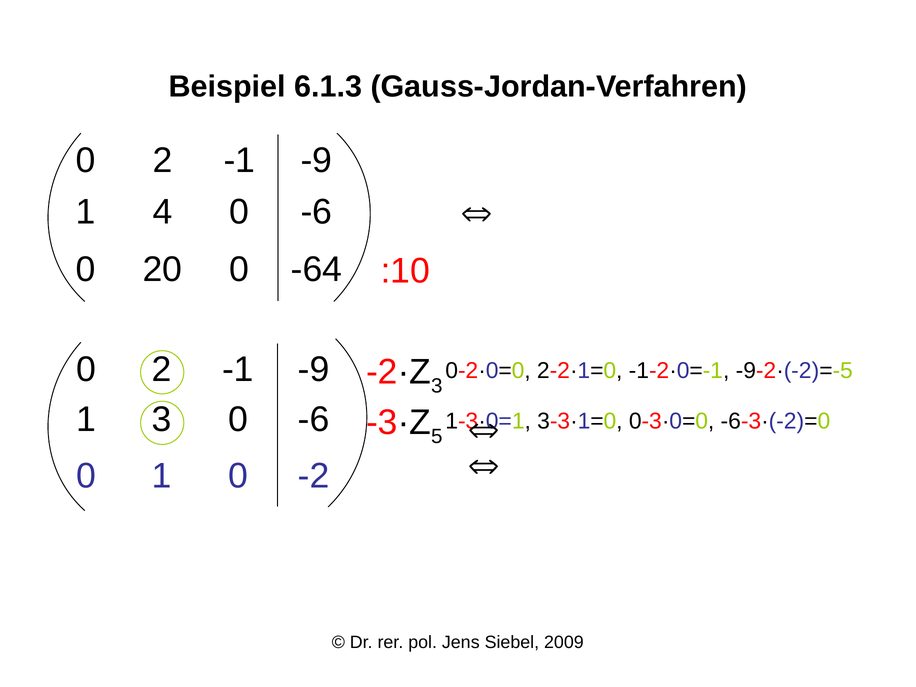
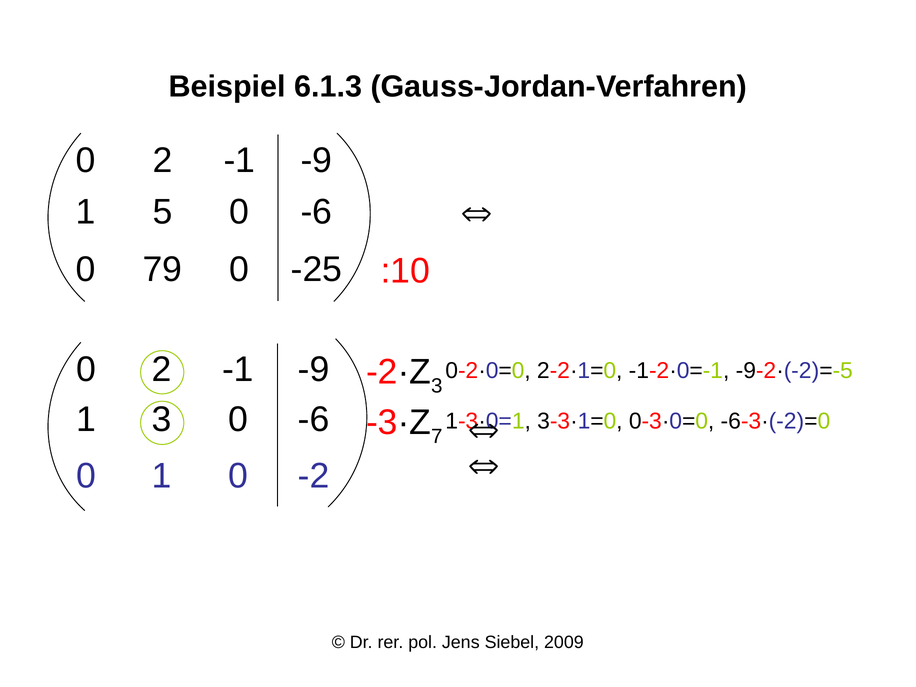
4: 4 -> 5 (162, 212)
20: 20 -> 79 (162, 270)
-64: -64 -> -25 (316, 270)
5: 5 -> 7 (437, 436)
